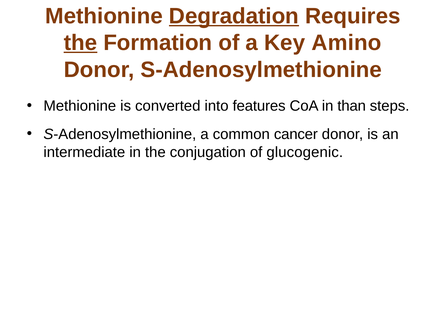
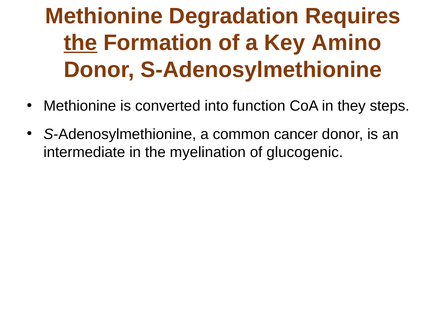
Degradation underline: present -> none (234, 16)
features: features -> function (259, 106)
than: than -> they (352, 106)
conjugation: conjugation -> myelination (208, 152)
